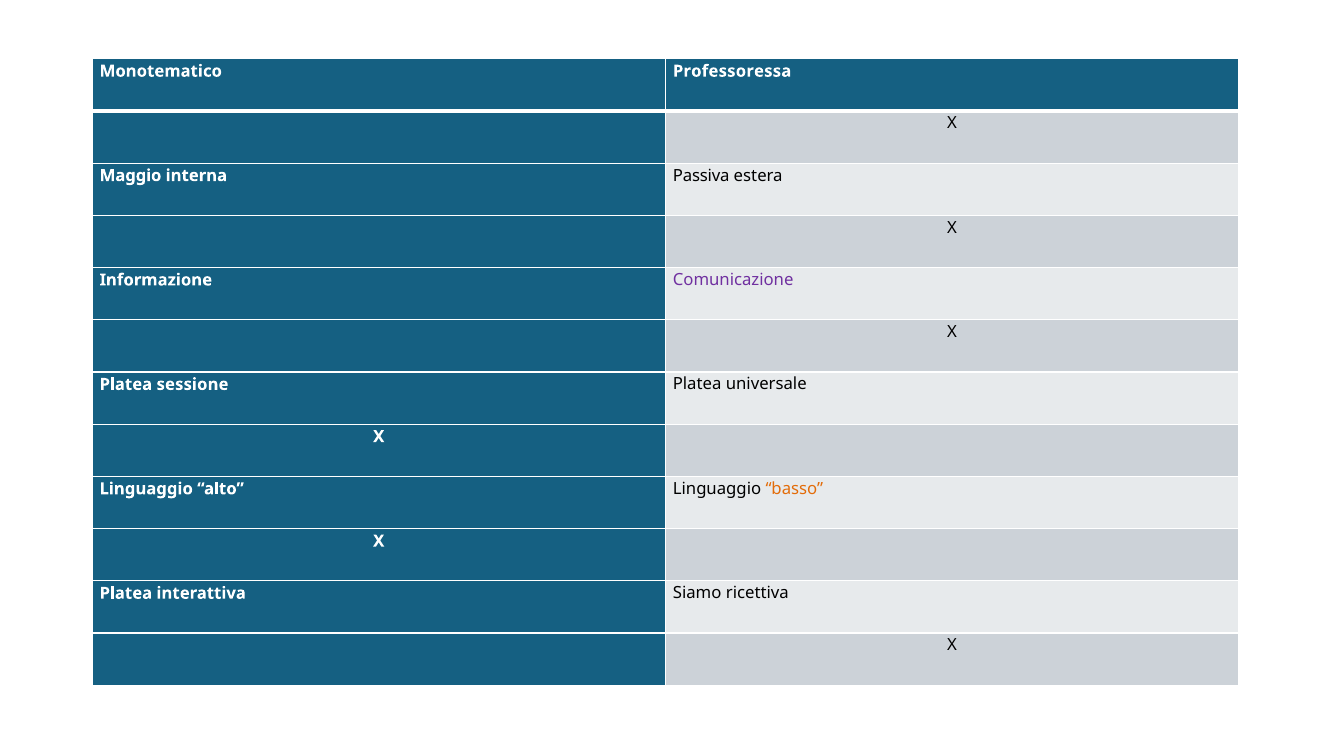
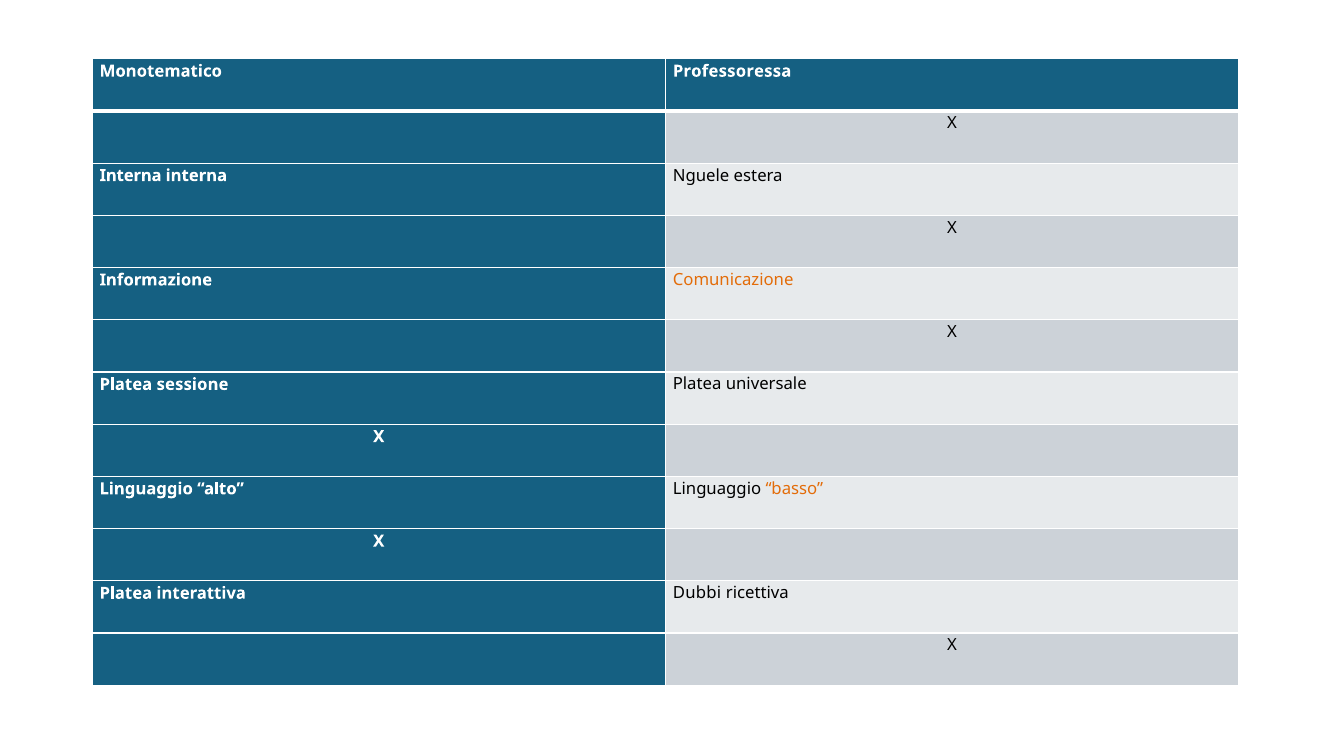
Maggio: Maggio -> Interna (131, 175)
Passiva: Passiva -> Nguele (701, 175)
Comunicazione colour: purple -> orange (733, 280)
Siamo: Siamo -> Dubbi (697, 593)
